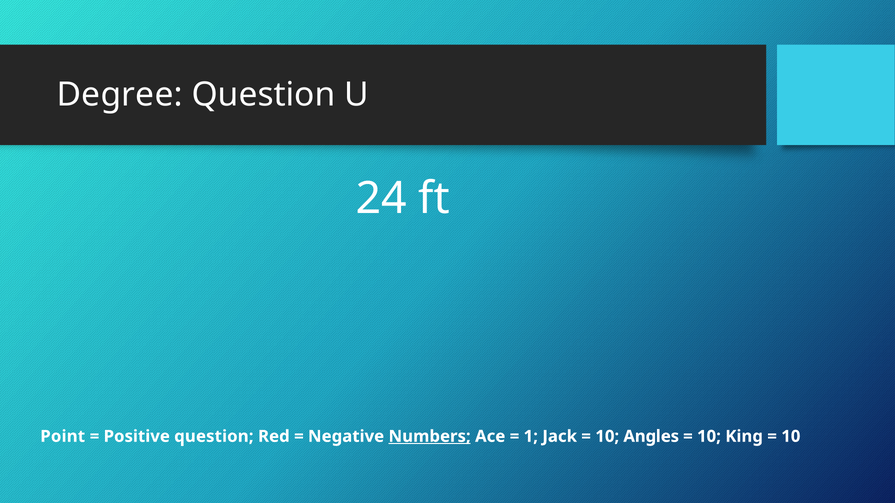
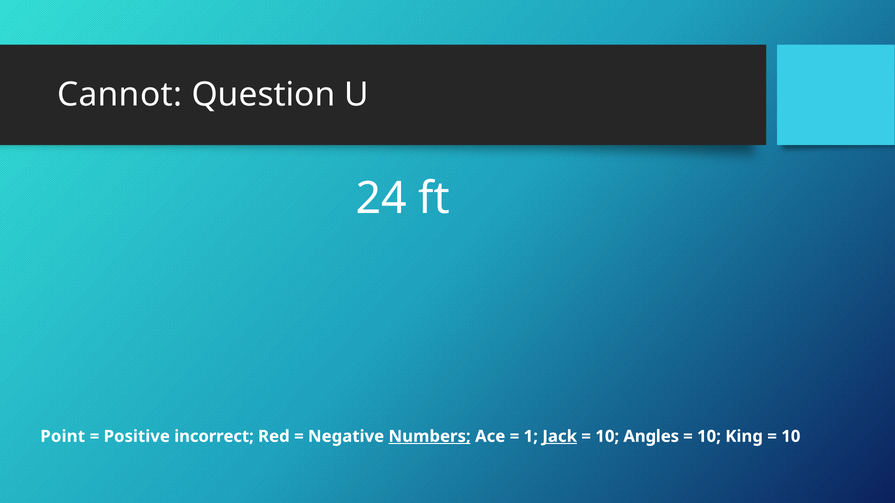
Degree: Degree -> Cannot (120, 95)
Positive question: question -> incorrect (214, 437)
Jack underline: none -> present (560, 437)
